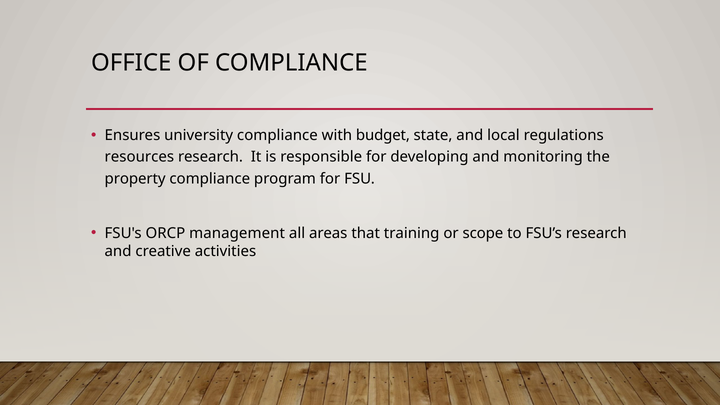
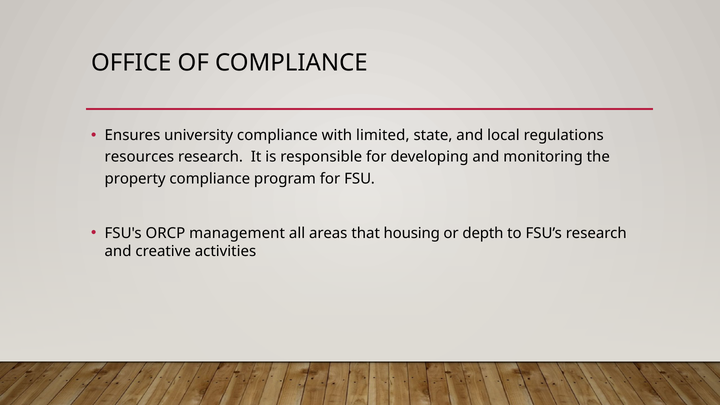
budget: budget -> limited (383, 135)
training: training -> housing (412, 233)
scope: scope -> depth (483, 233)
